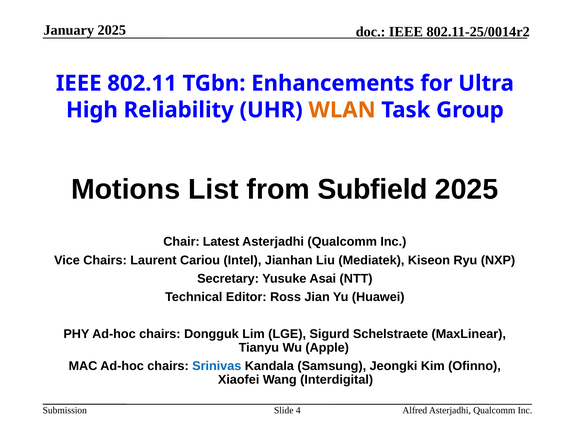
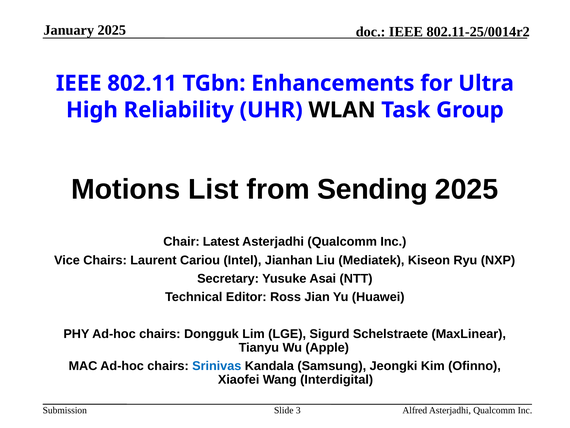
WLAN colour: orange -> black (342, 110)
Subfield: Subfield -> Sending (373, 189)
4: 4 -> 3 (298, 410)
